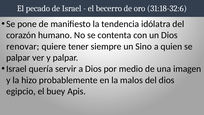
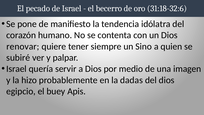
palpar: palpar -> subiré (18, 58)
malos: malos -> dadas (131, 80)
